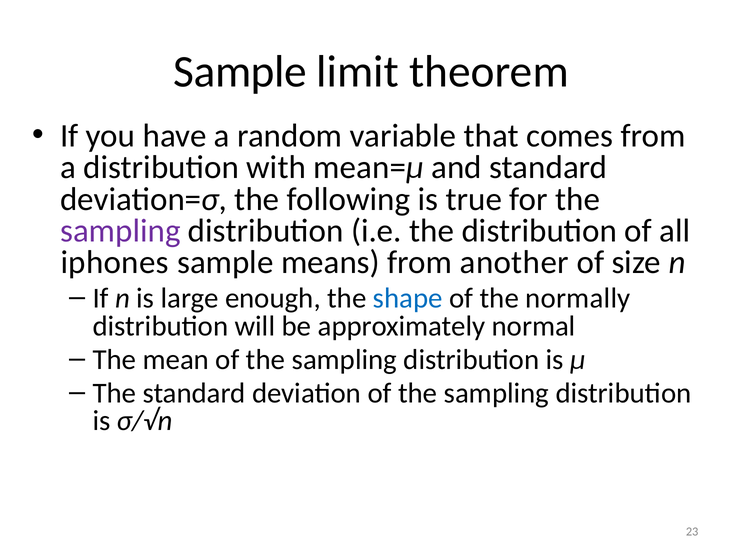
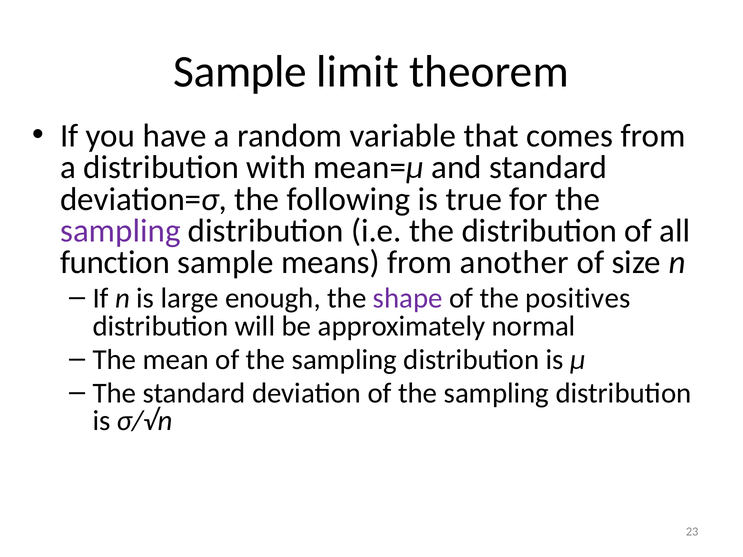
iphones: iphones -> function (115, 263)
shape colour: blue -> purple (408, 298)
normally: normally -> positives (578, 298)
